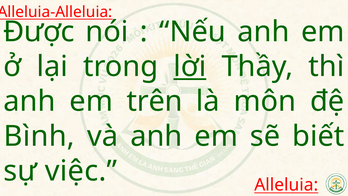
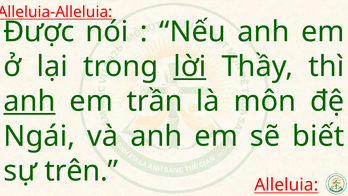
anh underline: none -> present (30, 101)
trên: trên -> trần (155, 101)
Bình: Bình -> Ngái (39, 136)
việc: việc -> trên (81, 171)
